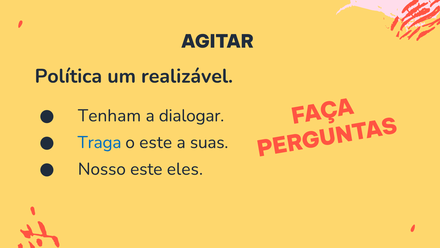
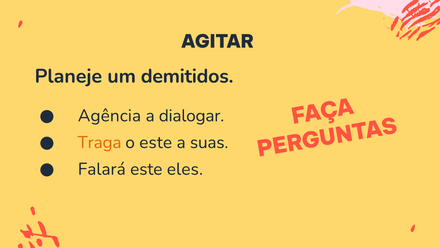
Política: Política -> Planeje (68, 76)
realizável: realizável -> demitidos (187, 76)
Tenham: Tenham -> Agência (109, 115)
Traga colour: blue -> orange (99, 142)
Nosso: Nosso -> Falará (102, 169)
